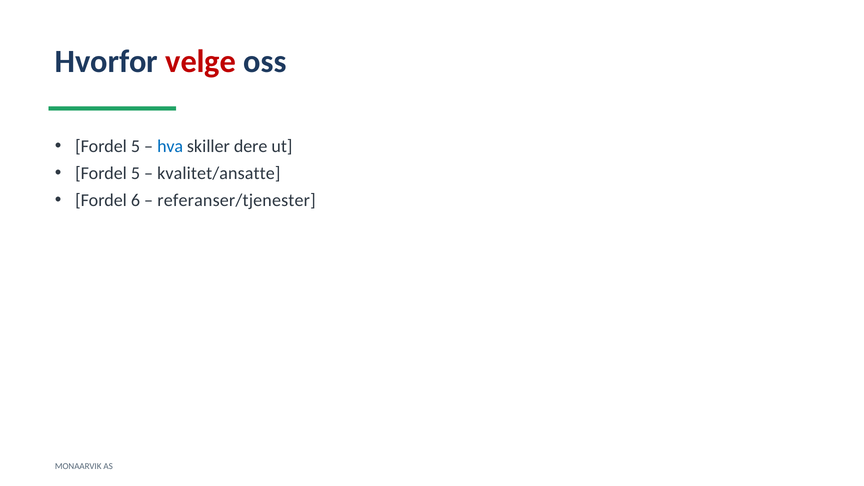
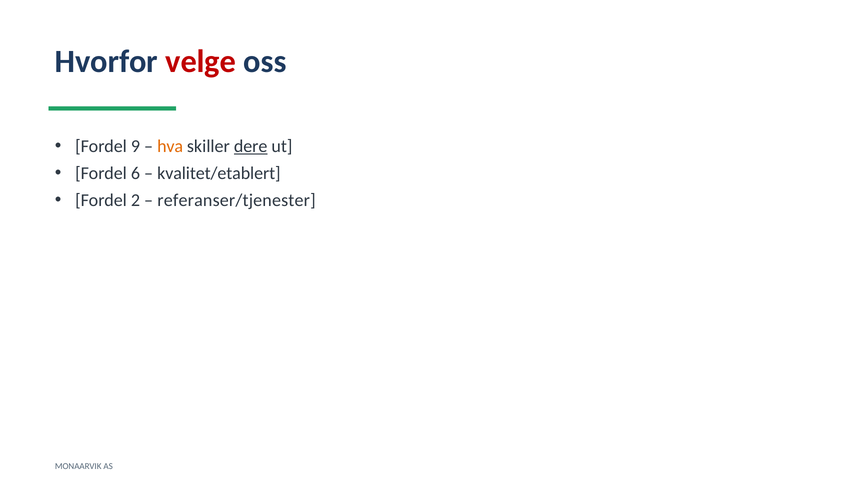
5: 5 -> 9 (135, 146)
hva colour: blue -> orange (170, 146)
dere underline: none -> present (251, 146)
5: 5 -> 6 (135, 173)
kvalitet/ansatte: kvalitet/ansatte -> kvalitet/etablert (219, 173)
6: 6 -> 2 (135, 200)
